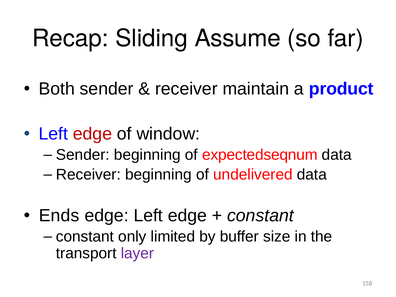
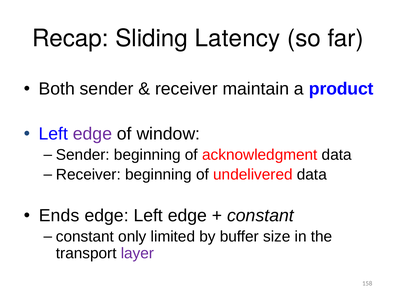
Assume: Assume -> Latency (237, 38)
edge colour: red -> purple (92, 134)
expectedseqnum: expectedseqnum -> acknowledgment (260, 155)
